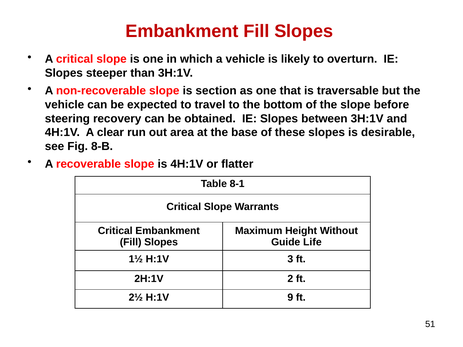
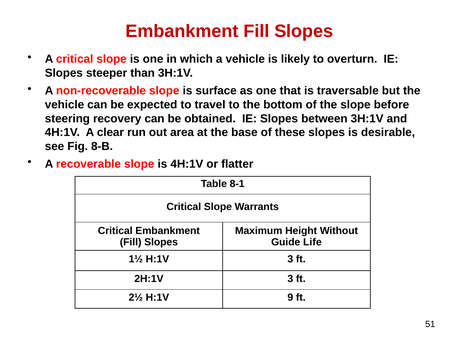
section: section -> surface (216, 91)
2H:1V 2: 2 -> 3 (290, 279)
